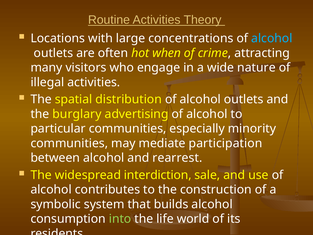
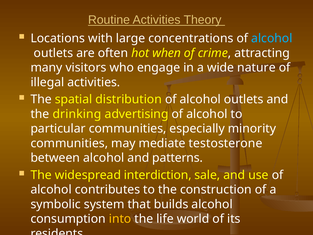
burglary: burglary -> drinking (77, 114)
participation: participation -> testosterone (226, 143)
rearrest: rearrest -> patterns (178, 158)
into colour: light green -> yellow (120, 219)
